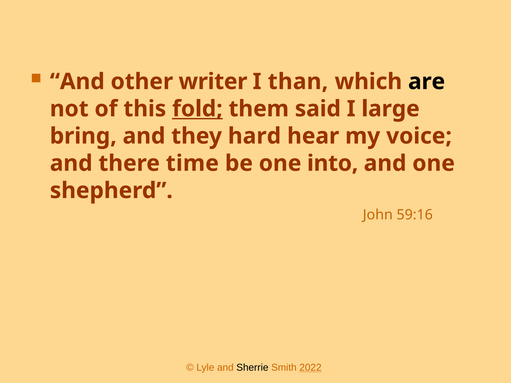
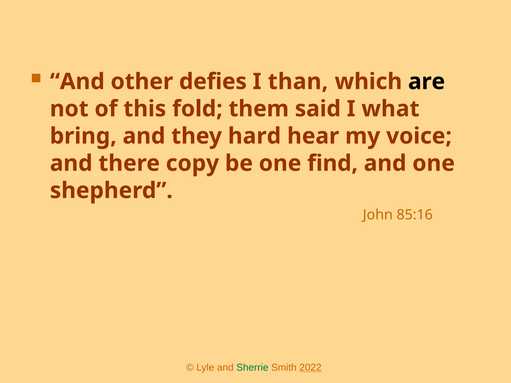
writer: writer -> defies (213, 82)
fold underline: present -> none (197, 109)
large: large -> what (390, 109)
time: time -> copy (192, 163)
into: into -> find (333, 163)
59:16: 59:16 -> 85:16 (415, 215)
Sherrie colour: black -> green (252, 368)
